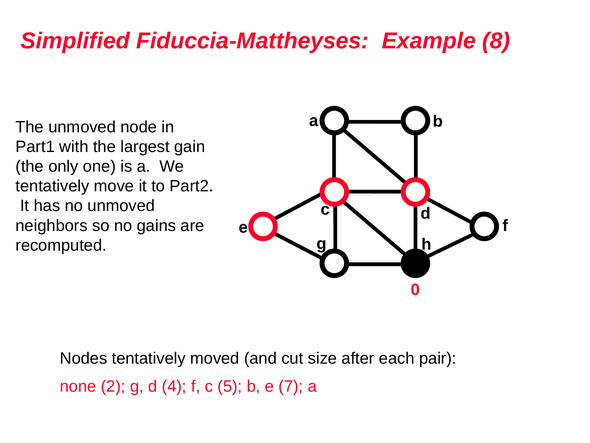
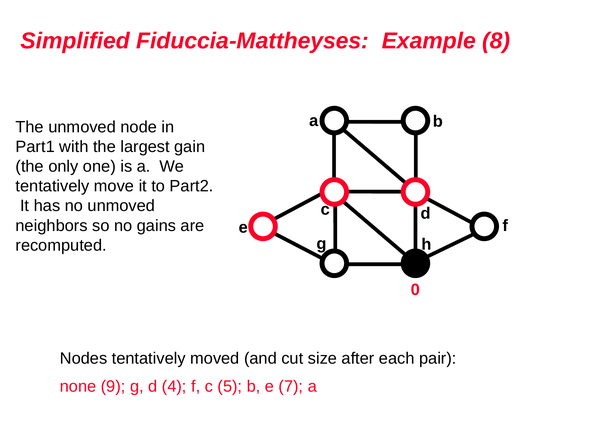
2: 2 -> 9 (113, 386)
